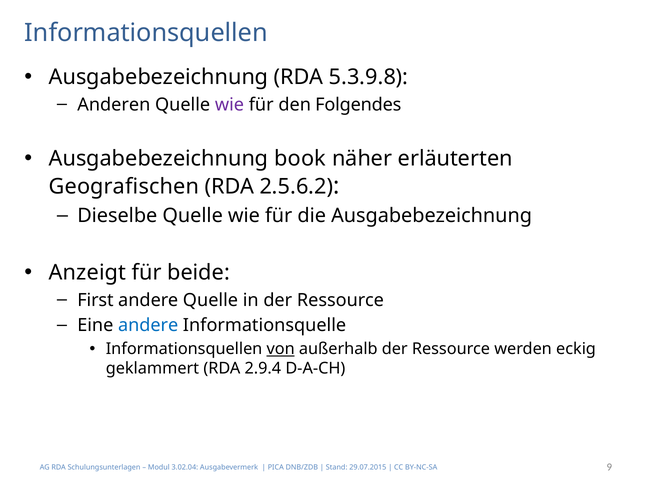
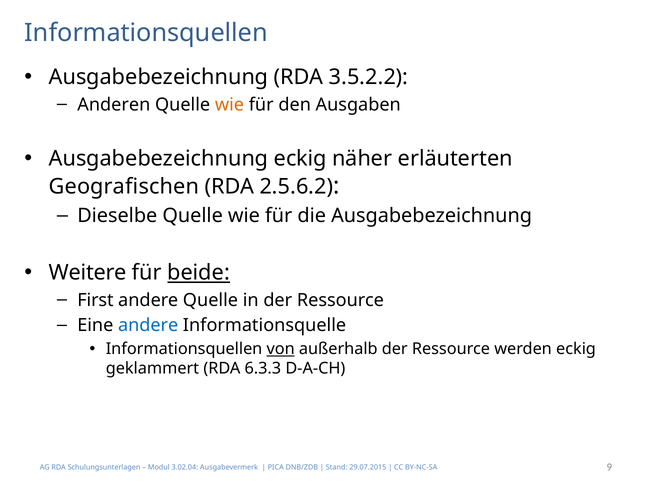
5.3.9.8: 5.3.9.8 -> 3.5.2.2 (369, 77)
wie colour: purple -> orange (229, 105)
Folgendes: Folgendes -> Ausgaben (358, 105)
Ausgabebezeichnung book: book -> eckig (300, 159)
Anzeigt: Anzeigt -> Weitere (88, 273)
beide underline: none -> present (199, 273)
2.9.4: 2.9.4 -> 6.3.3 (263, 369)
